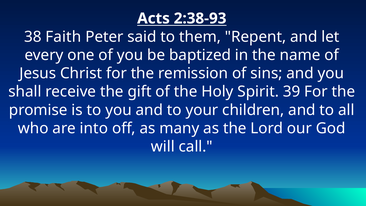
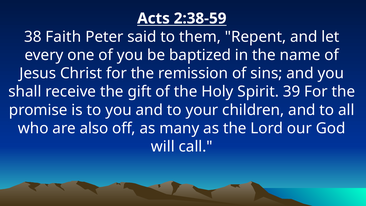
2:38-93: 2:38-93 -> 2:38-59 (200, 18)
into: into -> also (94, 128)
